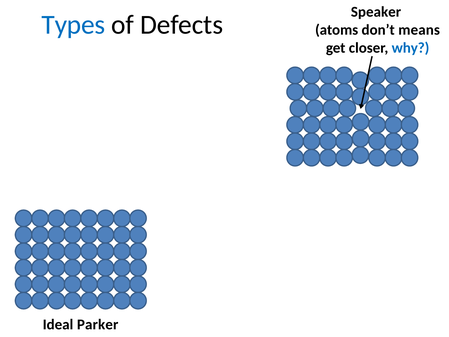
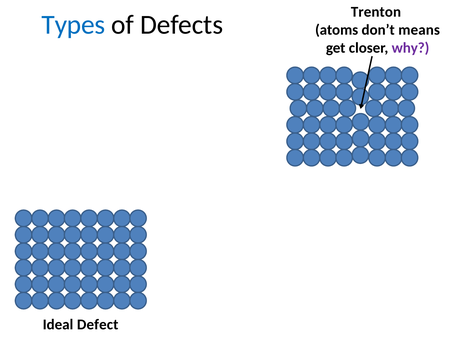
Speaker: Speaker -> Trenton (376, 12)
why colour: blue -> purple (411, 48)
Parker: Parker -> Defect (98, 324)
